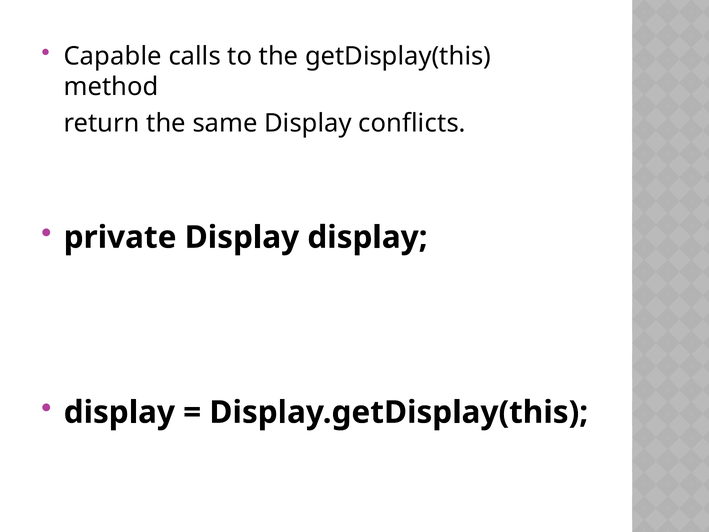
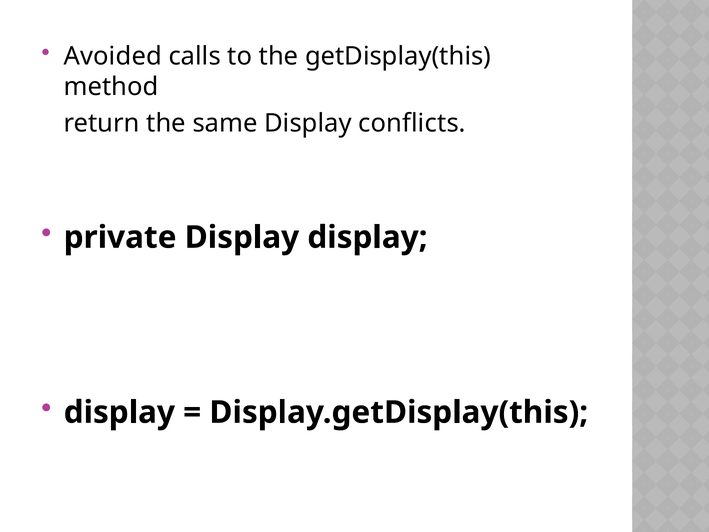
Capable: Capable -> Avoided (113, 56)
